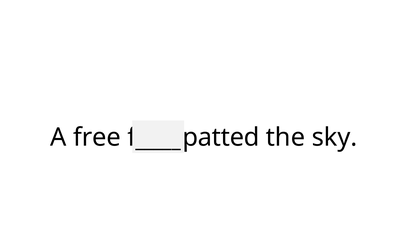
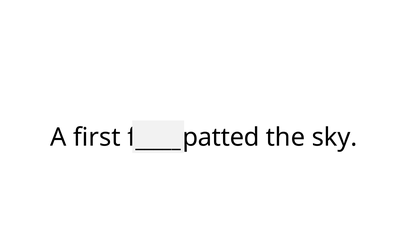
free: free -> first (97, 137)
